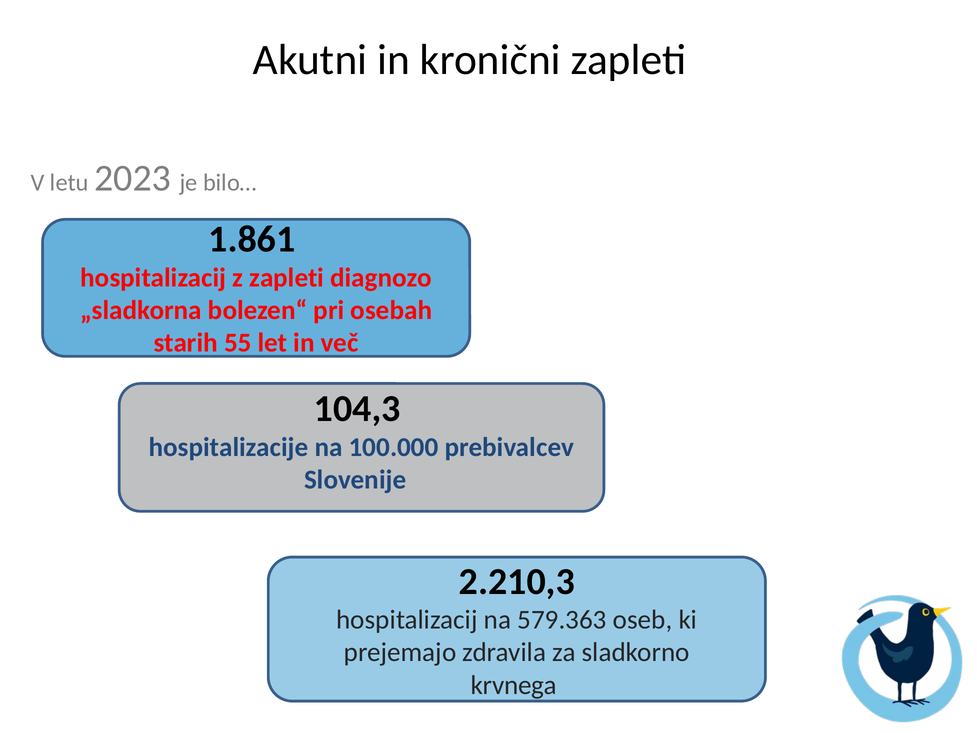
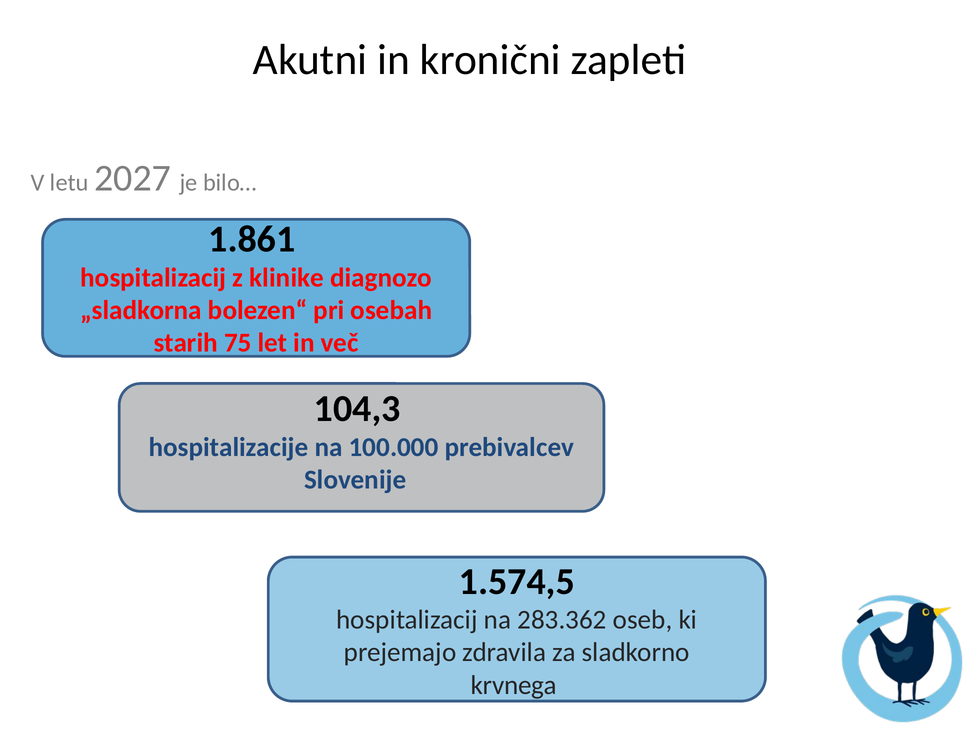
2023: 2023 -> 2027 (133, 178)
z zapleti: zapleti -> klinike (287, 278)
55: 55 -> 75 (238, 343)
2.210,3: 2.210,3 -> 1.574,5 (517, 581)
579.363: 579.363 -> 283.362 (562, 620)
